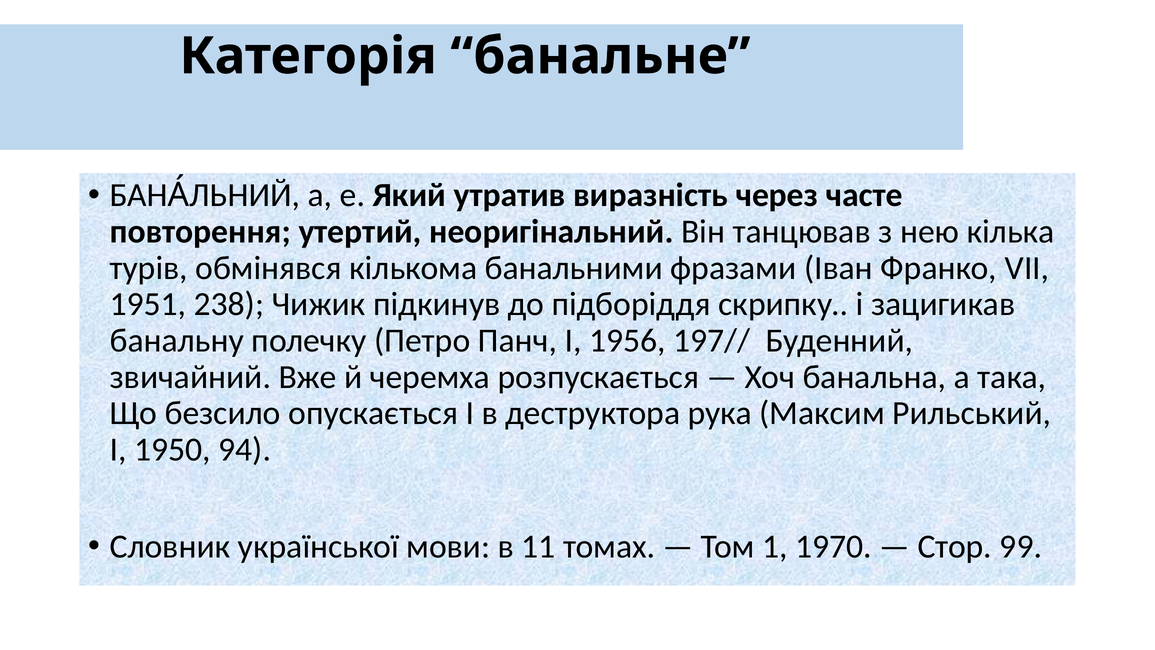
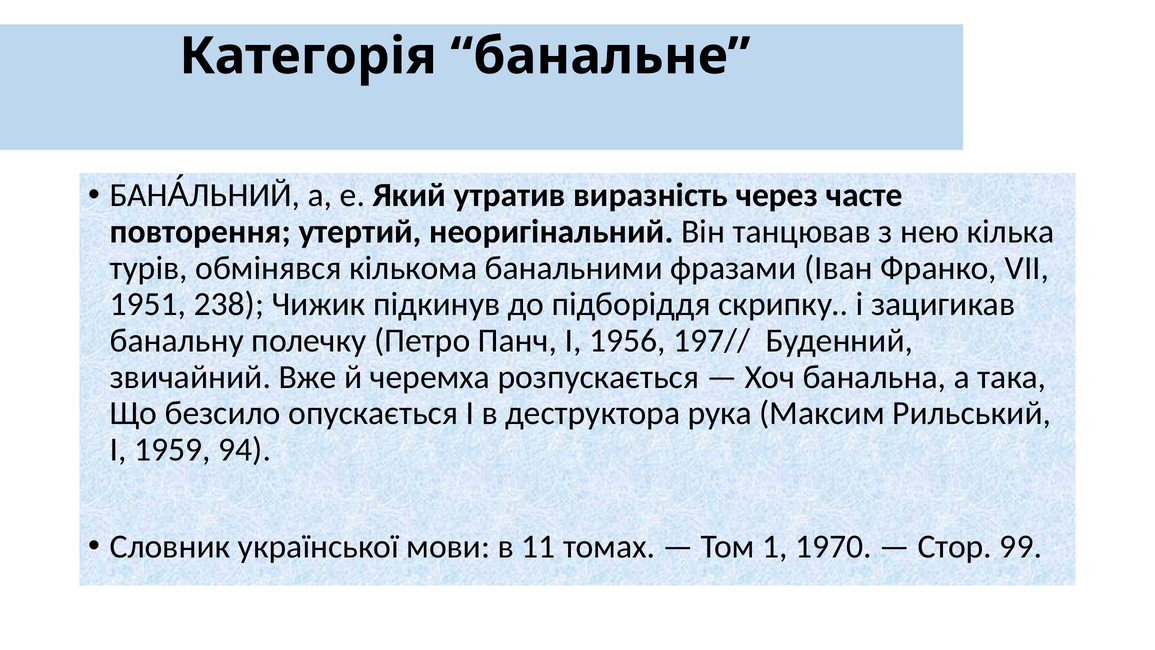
1950: 1950 -> 1959 (172, 449)
